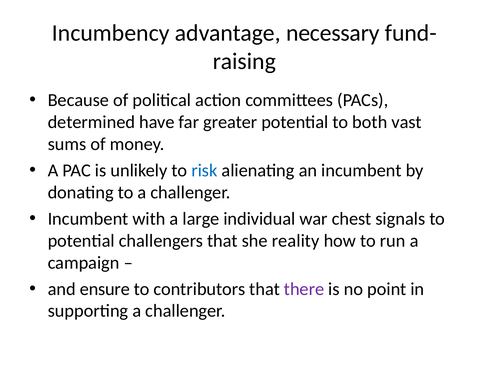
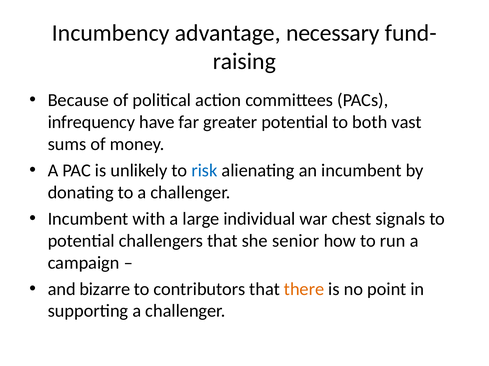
determined: determined -> infrequency (91, 122)
reality: reality -> senior (296, 241)
ensure: ensure -> bizarre (105, 290)
there colour: purple -> orange (304, 290)
